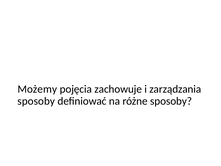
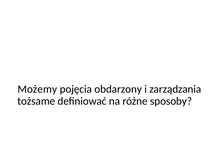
zachowuje: zachowuje -> obdarzony (118, 89)
sposoby: sposoby -> tożsame (36, 101)
